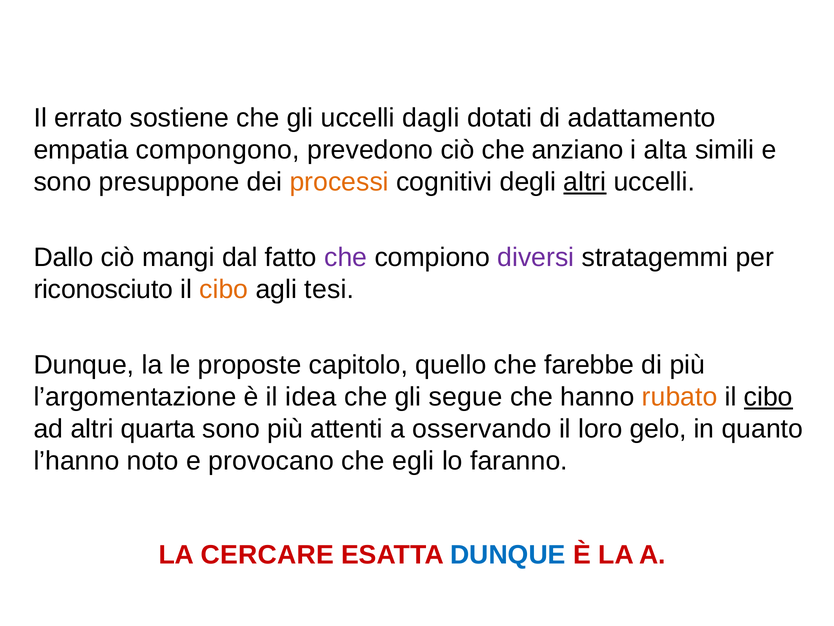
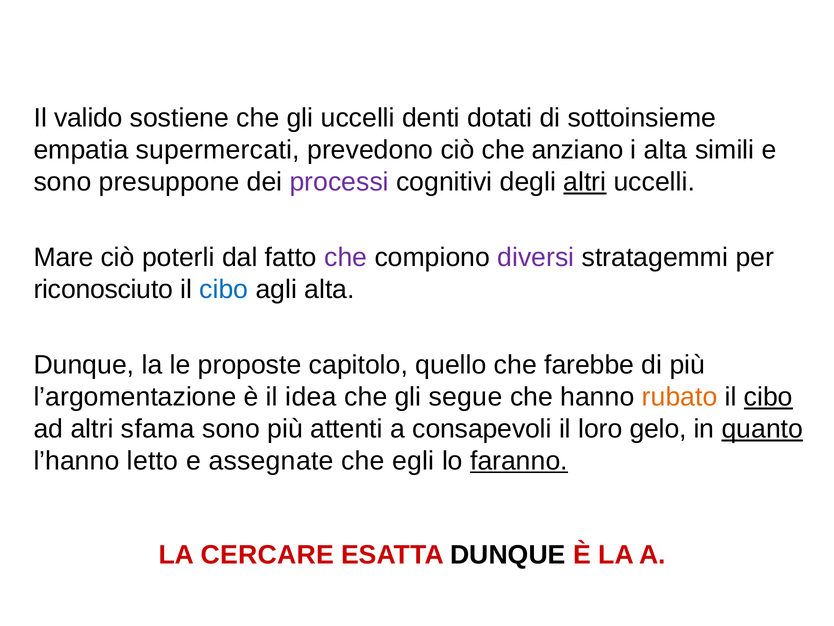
errato: errato -> valido (88, 118)
dagli: dagli -> denti (431, 118)
adattamento: adattamento -> sottoinsieme (642, 118)
compongono: compongono -> supermercati (218, 150)
processi colour: orange -> purple (339, 182)
Dallo: Dallo -> Mare (64, 257)
mangi: mangi -> poterli (178, 257)
cibo colour: orange -> blue (224, 289)
agli tesi: tesi -> alta (330, 289)
quarta: quarta -> sfama (158, 429)
osservando: osservando -> consapevoli (482, 429)
quanto underline: none -> present (762, 429)
noto: noto -> letto (153, 461)
provocano: provocano -> assegnate (271, 461)
faranno underline: none -> present (519, 461)
DUNQUE colour: blue -> black (508, 554)
